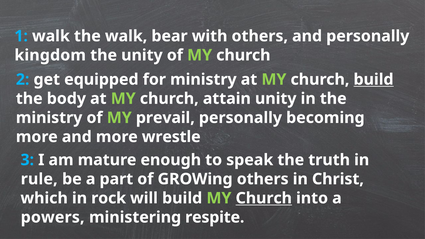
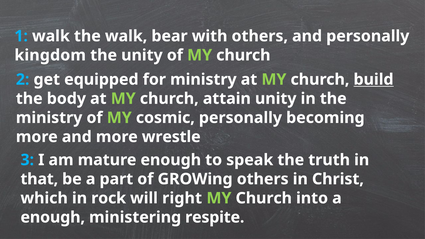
prevail: prevail -> cosmic (165, 118)
rule: rule -> that (39, 179)
will build: build -> right (182, 198)
Church underline: present -> none (264, 198)
powers: powers -> enough (53, 217)
